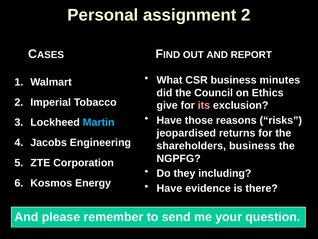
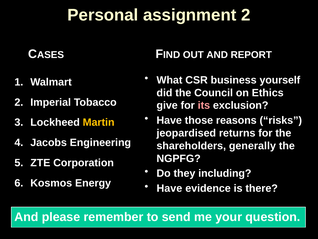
minutes: minutes -> yourself (280, 80)
Martin colour: light blue -> yellow (99, 122)
shareholders business: business -> generally (252, 146)
